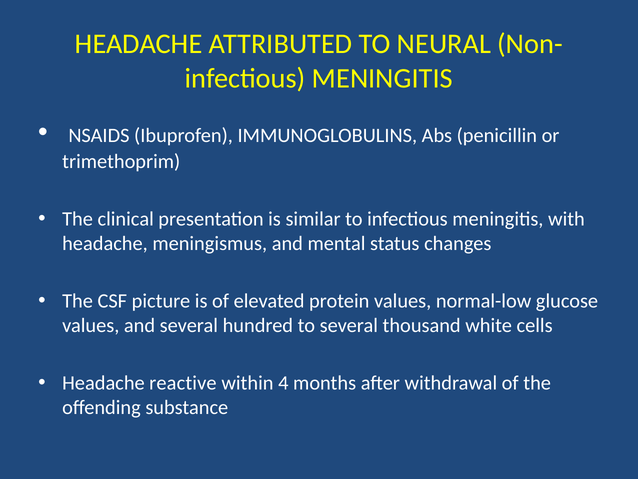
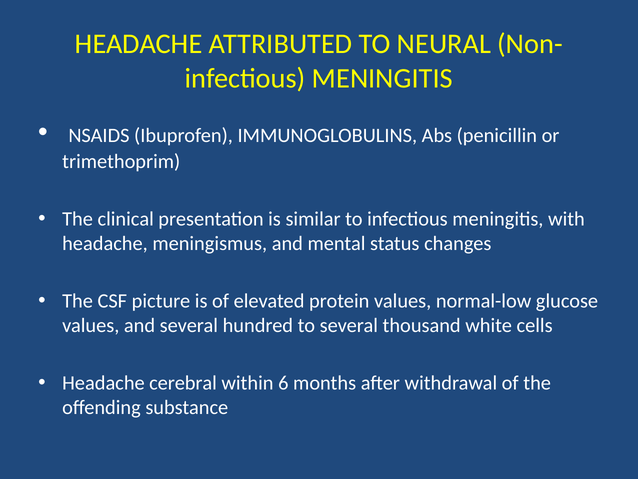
reactive: reactive -> cerebral (183, 382)
4: 4 -> 6 (283, 382)
